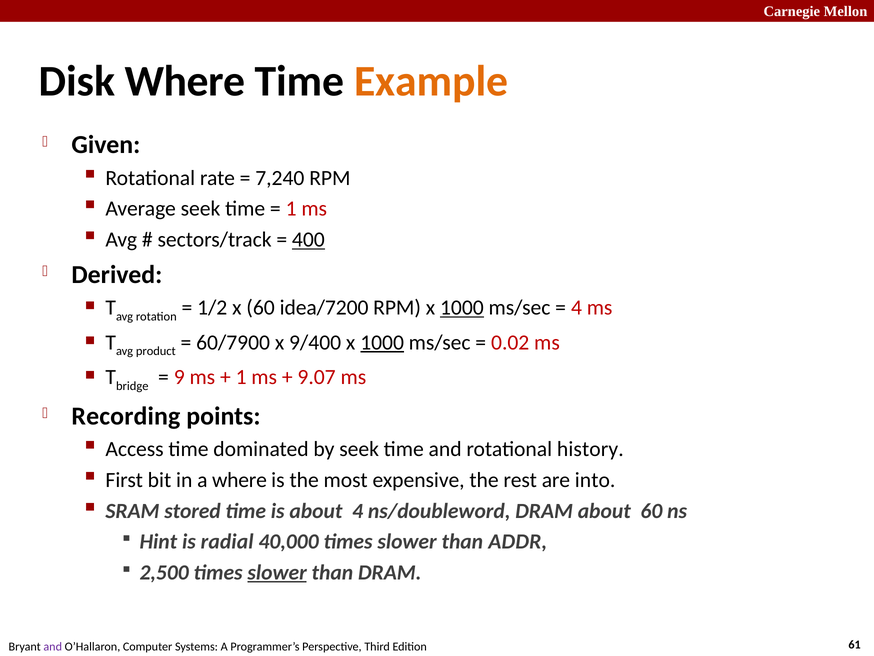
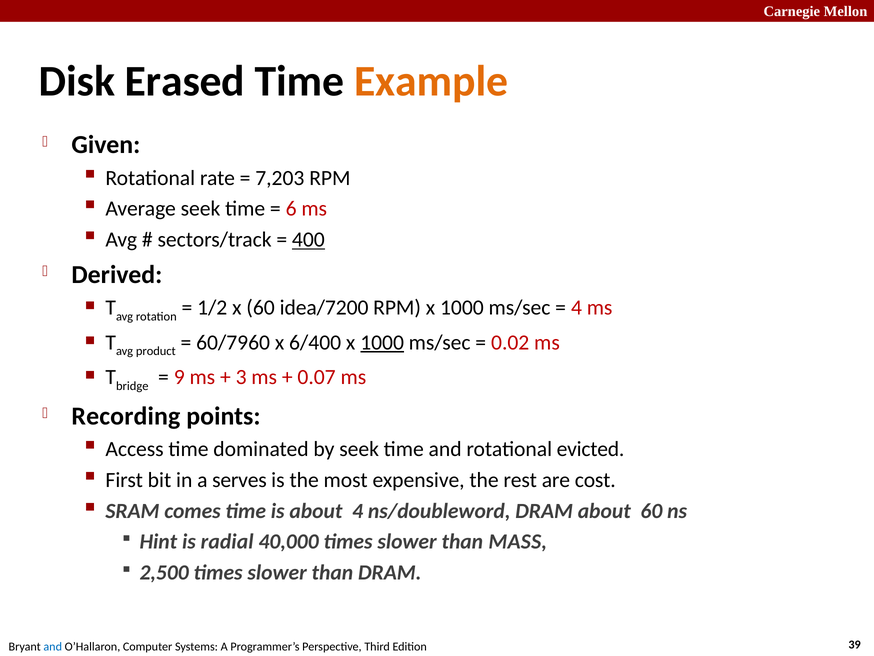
Disk Where: Where -> Erased (185, 81)
7,240: 7,240 -> 7,203 (280, 178)
1: 1 -> 6 (291, 209)
1000 underline: present -> none (462, 307)
60/7900: 60/7900 -> 60/7960 (233, 342)
9/400: 9/400 -> 6/400 (315, 342)
1: 1 -> 3 (241, 377)
9.07: 9.07 -> 0.07 (317, 377)
history: history -> evicted (591, 449)
a where: where -> serves (239, 480)
into: into -> cost (595, 480)
stored: stored -> comes (192, 511)
ADDR: ADDR -> MASS (518, 541)
slower underline: present -> none (277, 572)
and colour: purple -> blue (53, 646)
61: 61 -> 39 (855, 644)
